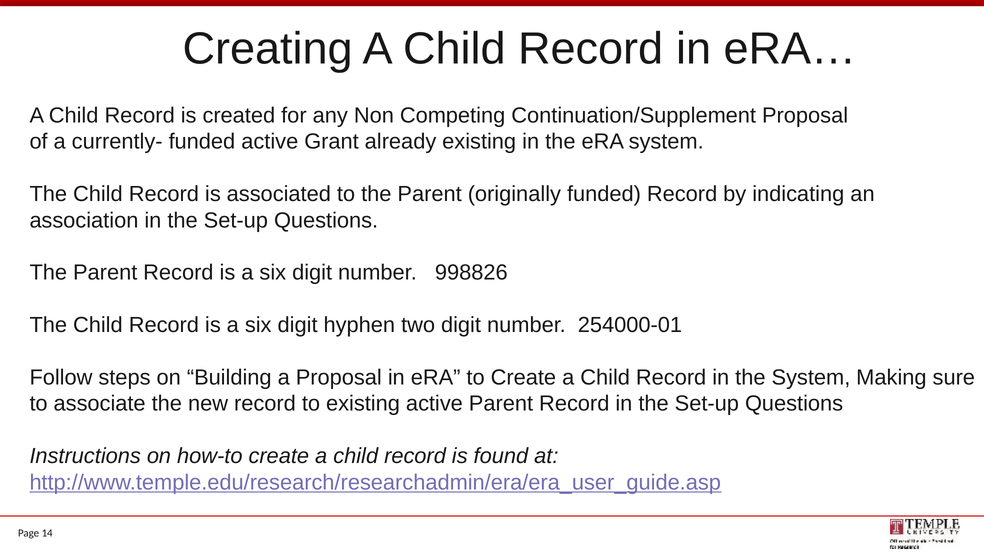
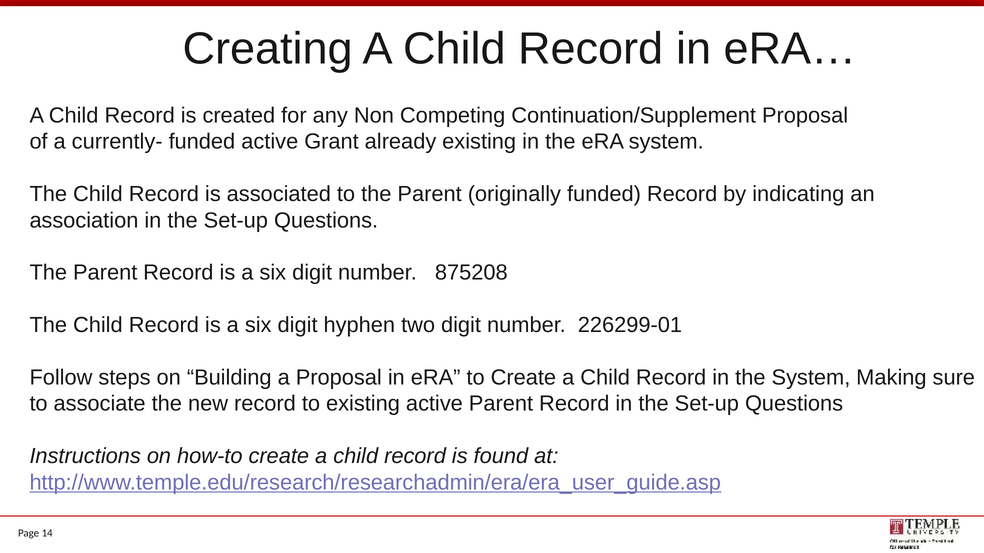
998826: 998826 -> 875208 (471, 273)
254000-01: 254000-01 -> 226299-01 (630, 325)
